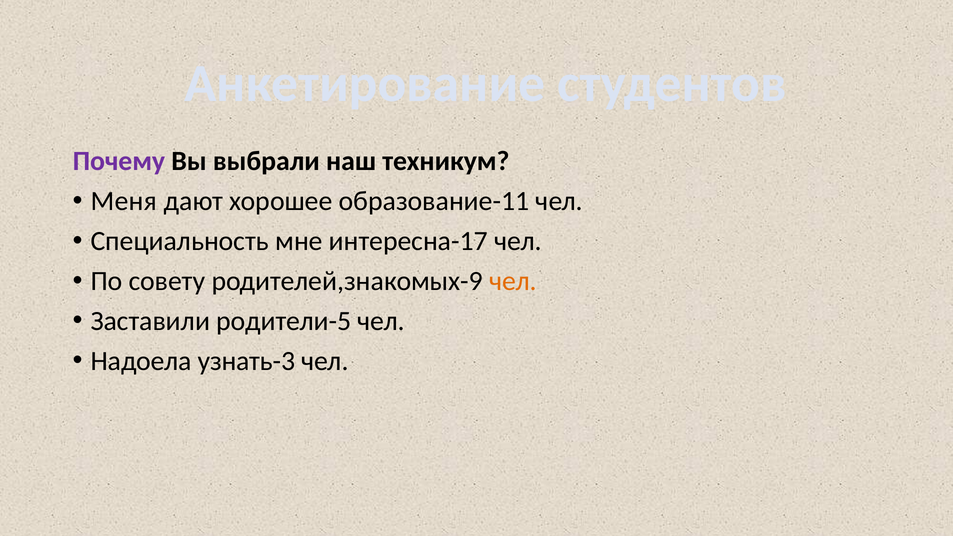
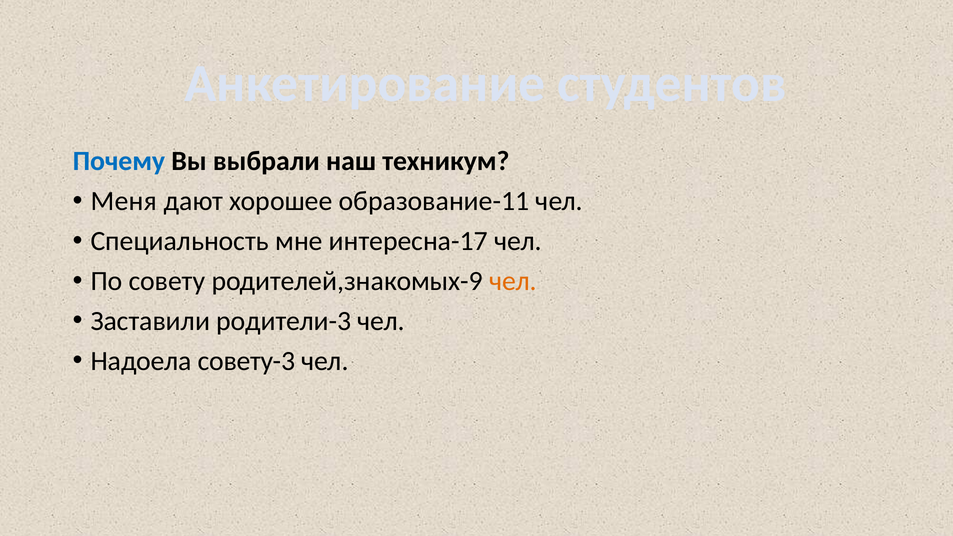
Почему colour: purple -> blue (119, 161)
родители-5: родители-5 -> родители-3 (284, 321)
узнать-3: узнать-3 -> совету-3 (247, 361)
